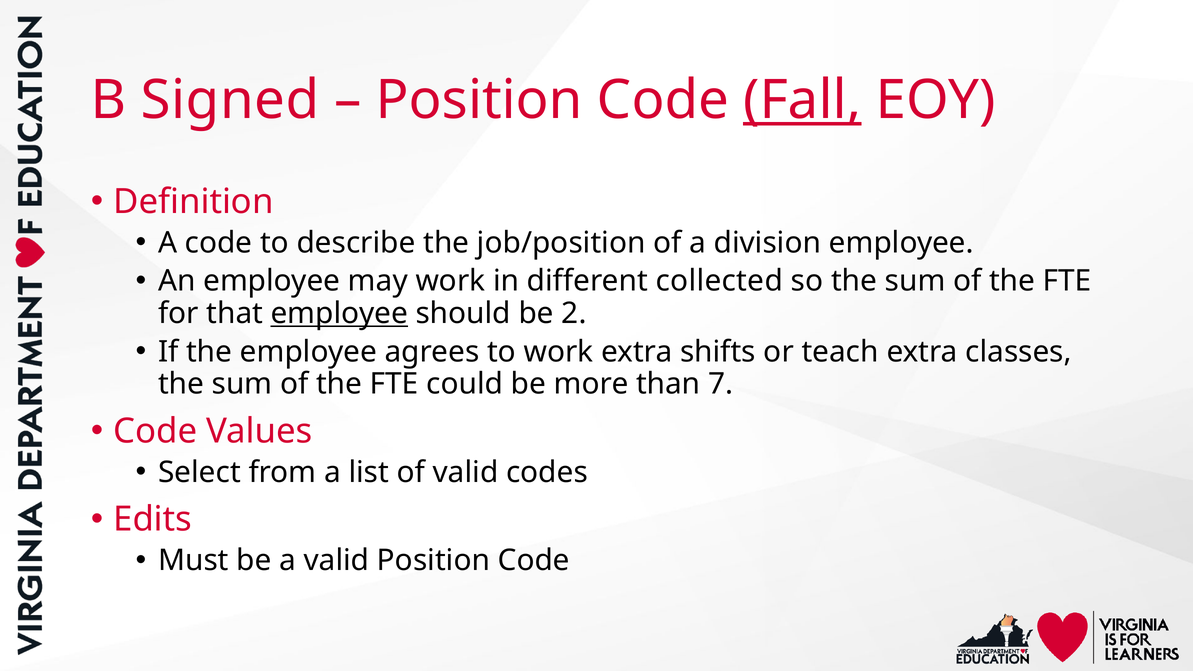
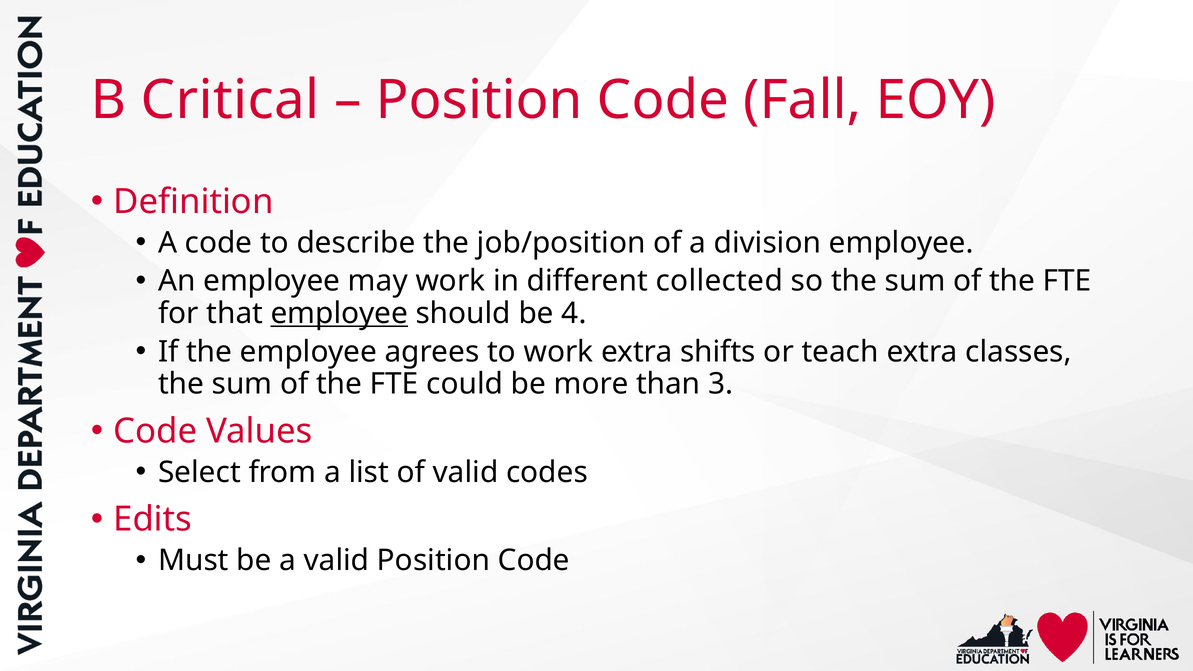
Signed: Signed -> Critical (230, 100)
Fall underline: present -> none (802, 100)
2: 2 -> 4 (574, 313)
7: 7 -> 3 (721, 384)
